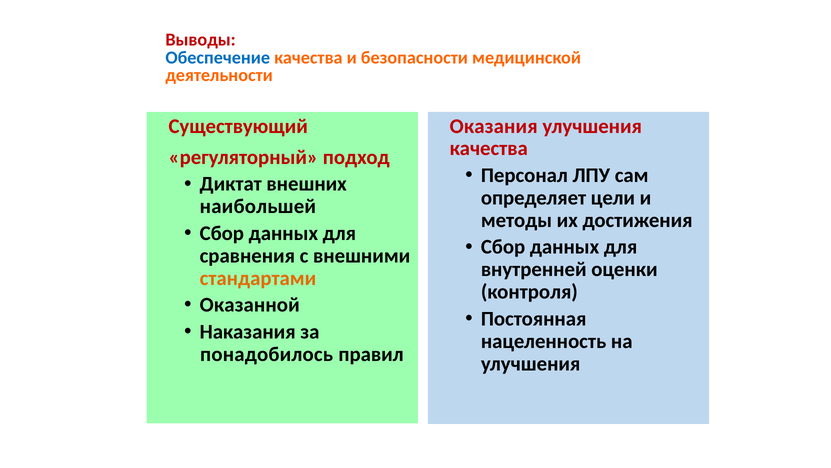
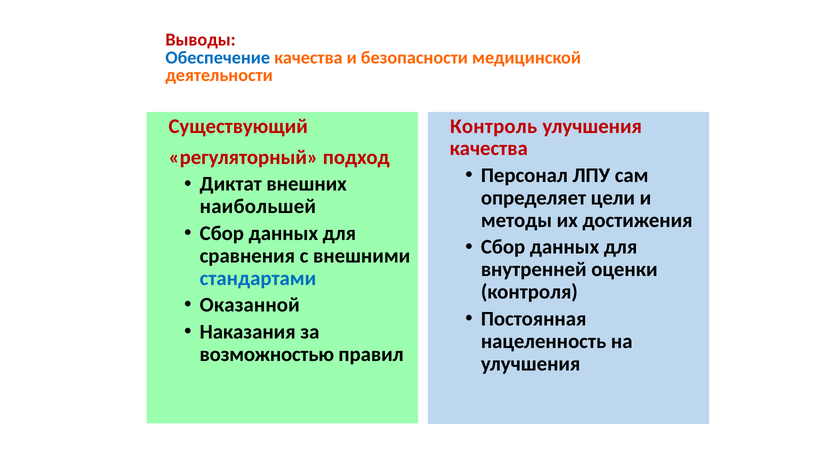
Оказания: Оказания -> Контроль (494, 126)
стандартами colour: orange -> blue (258, 278)
понадобилось: понадобилось -> возможностью (267, 354)
